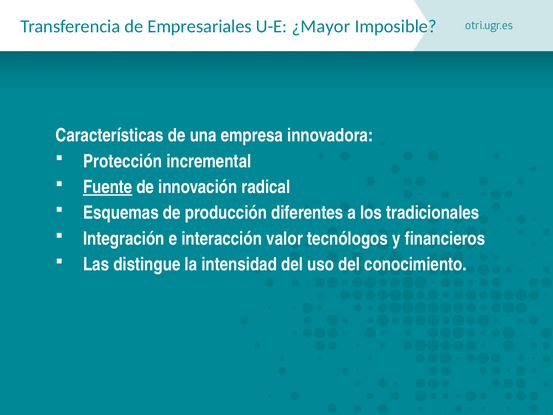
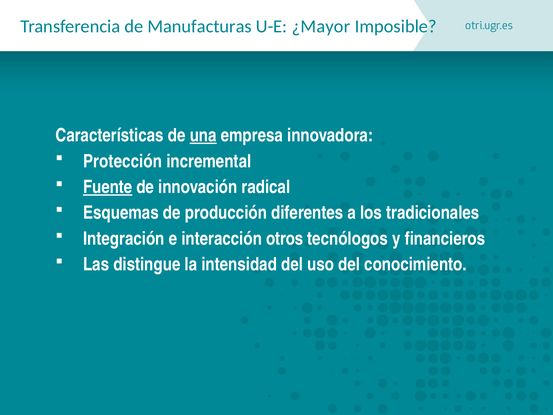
Empresariales: Empresariales -> Manufacturas (200, 26)
una underline: none -> present (203, 135)
valor: valor -> otros (285, 239)
